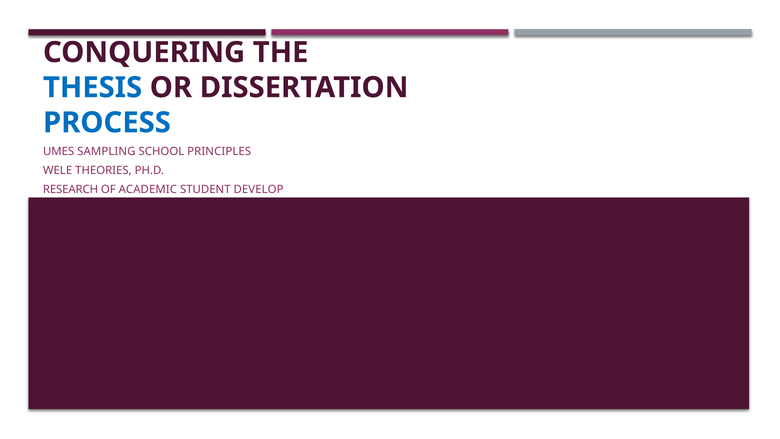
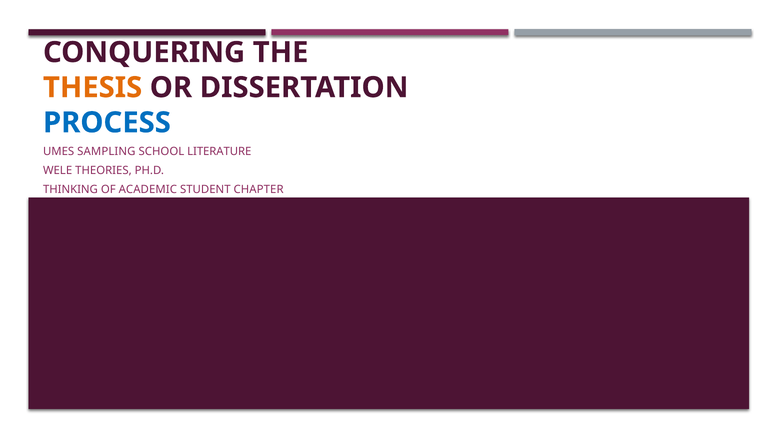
THESIS colour: blue -> orange (93, 87)
PRINCIPLES: PRINCIPLES -> LITERATURE (219, 152)
RESEARCH: RESEARCH -> THINKING (70, 190)
DEVELOP: DEVELOP -> CHAPTER (259, 190)
